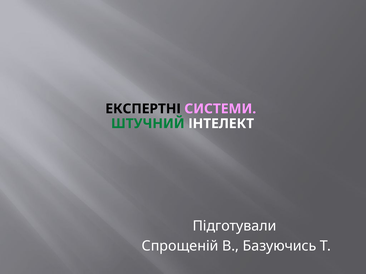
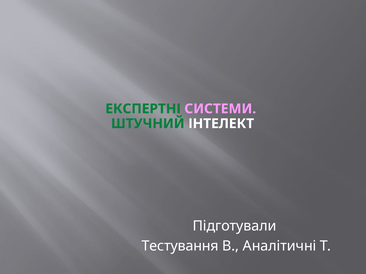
ЕКСПЕРТНІ colour: black -> green (143, 109)
Спрощеній: Спрощеній -> Тестування (180, 246)
Базуючись: Базуючись -> Аналітичні (280, 246)
